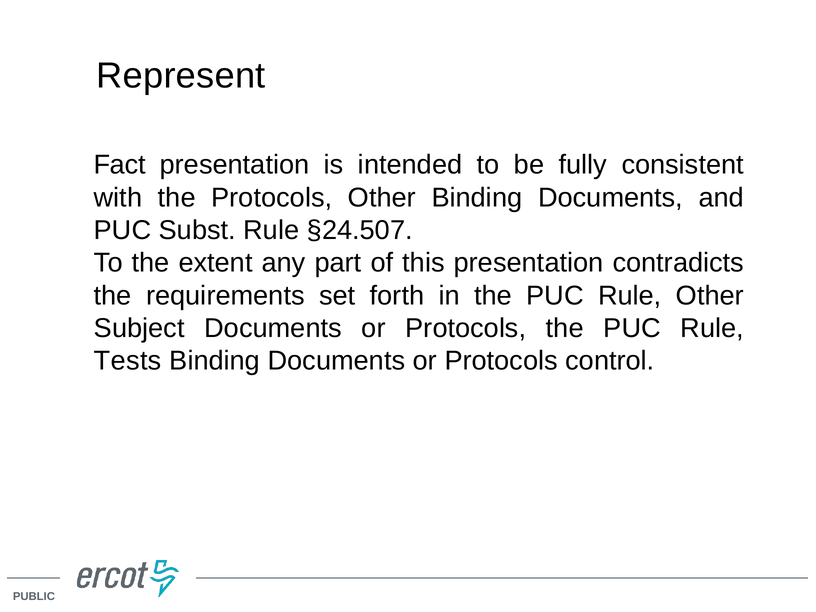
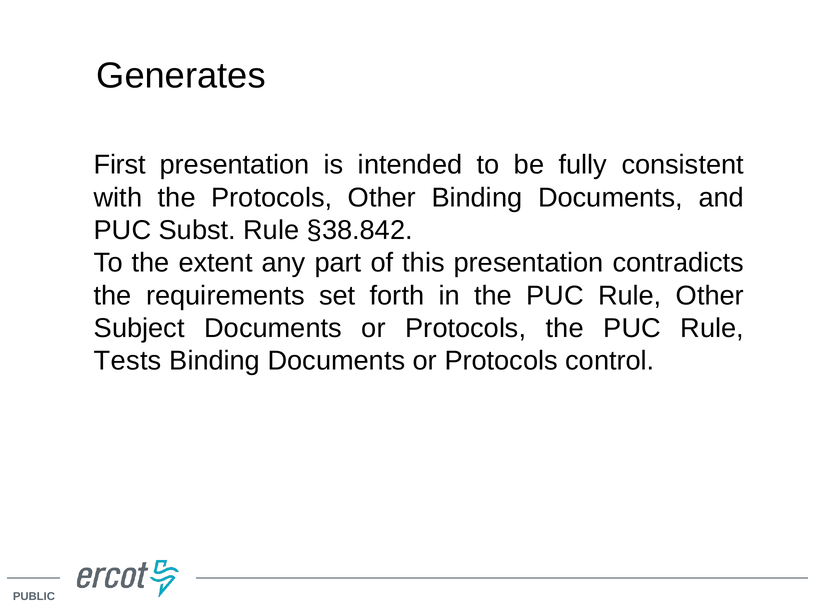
Represent: Represent -> Generates (181, 76)
Fact: Fact -> First (120, 165)
§24.507: §24.507 -> §38.842 (360, 230)
